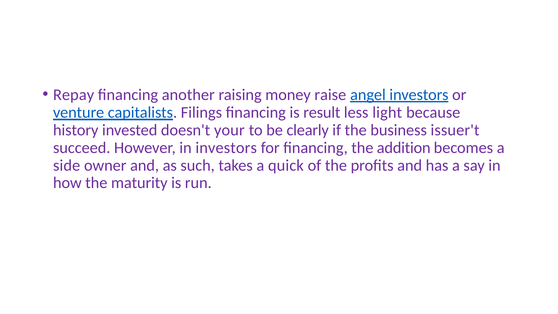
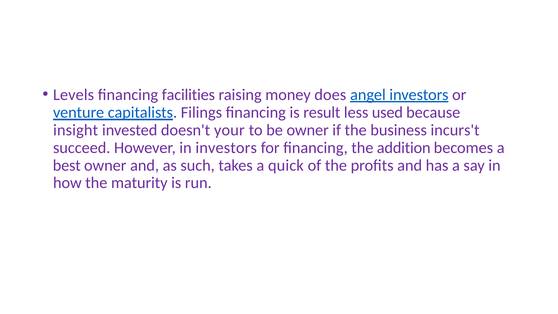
Repay: Repay -> Levels (74, 95)
another: another -> facilities (188, 95)
raise: raise -> does (330, 95)
light: light -> used (387, 112)
history: history -> insight (76, 130)
be clearly: clearly -> owner (308, 130)
issuer't: issuer't -> incurs't (455, 130)
side: side -> best (67, 165)
